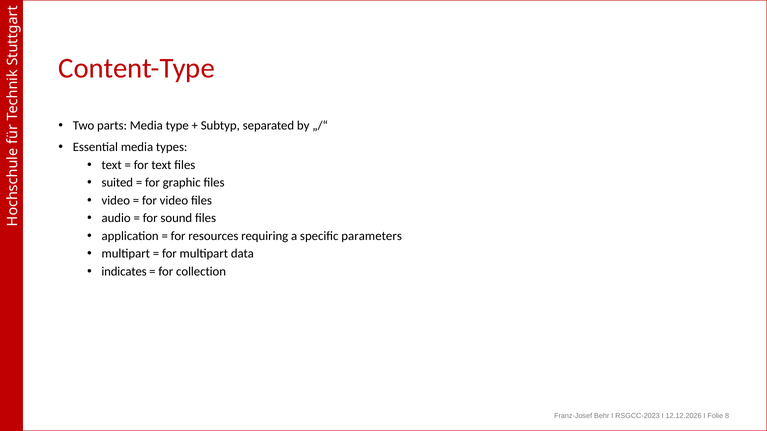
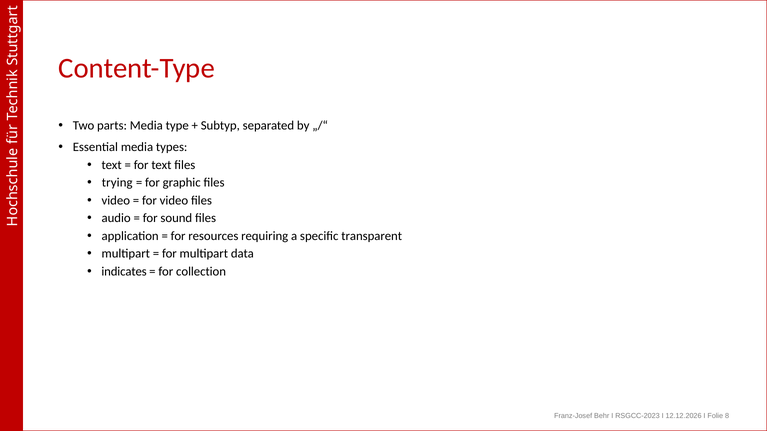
suited: suited -> trying (117, 183)
parameters: parameters -> transparent (372, 236)
